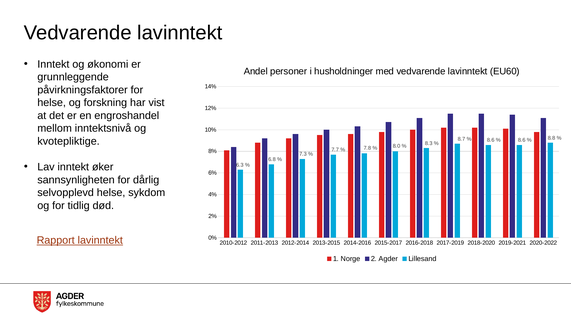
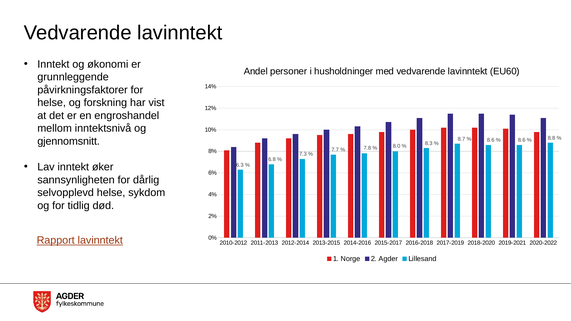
kvotepliktige: kvotepliktige -> gjennomsnitt (69, 141)
